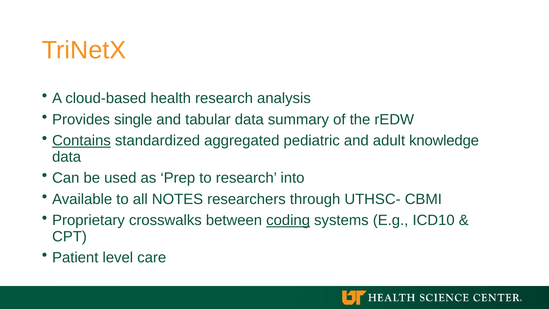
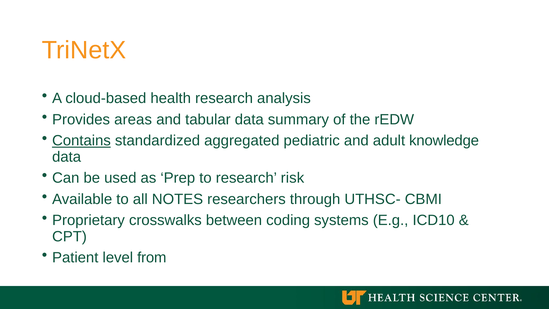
single: single -> areas (133, 119)
into: into -> risk (292, 178)
coding underline: present -> none (288, 220)
care: care -> from (152, 257)
